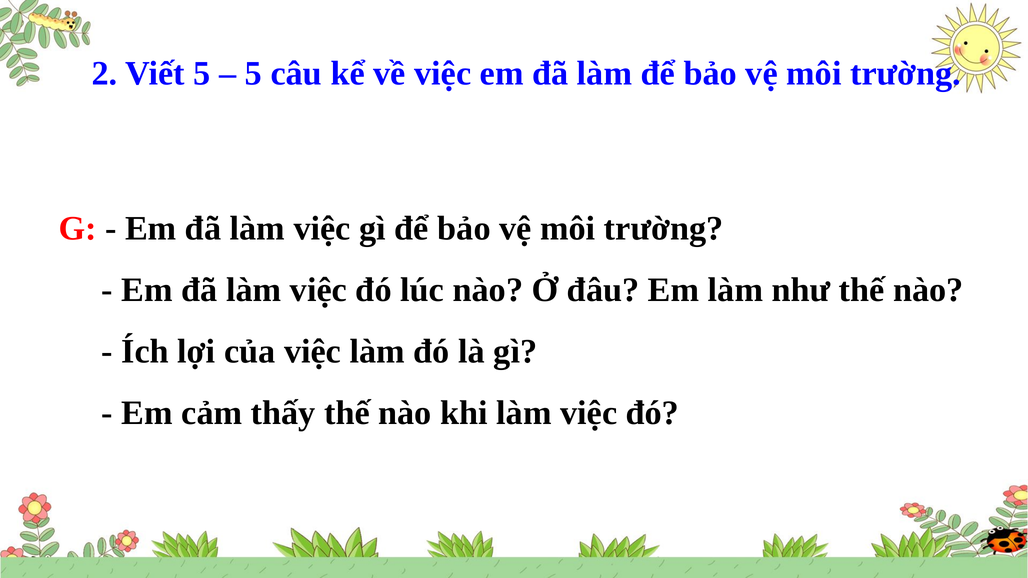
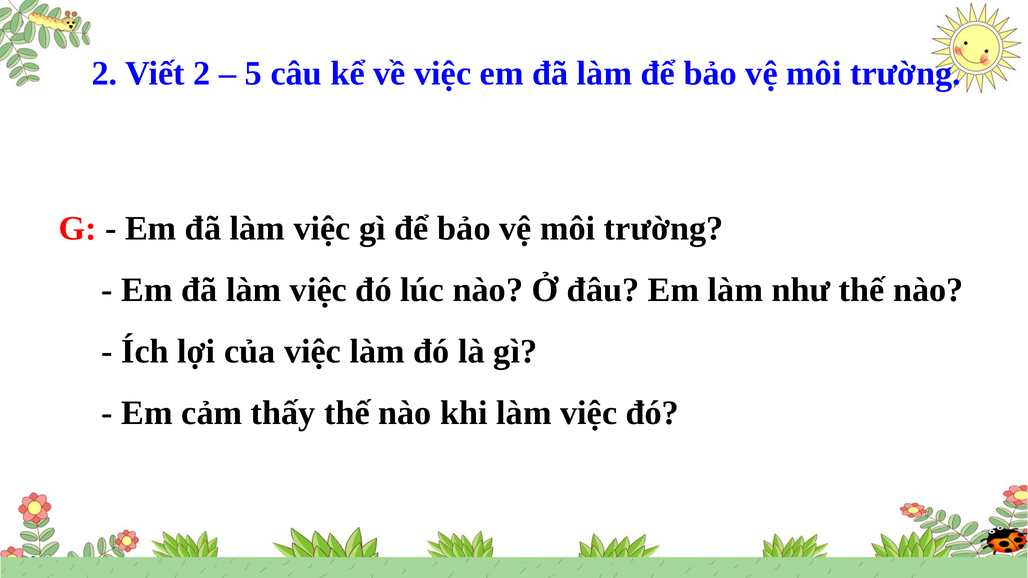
Viết 5: 5 -> 2 (202, 74)
